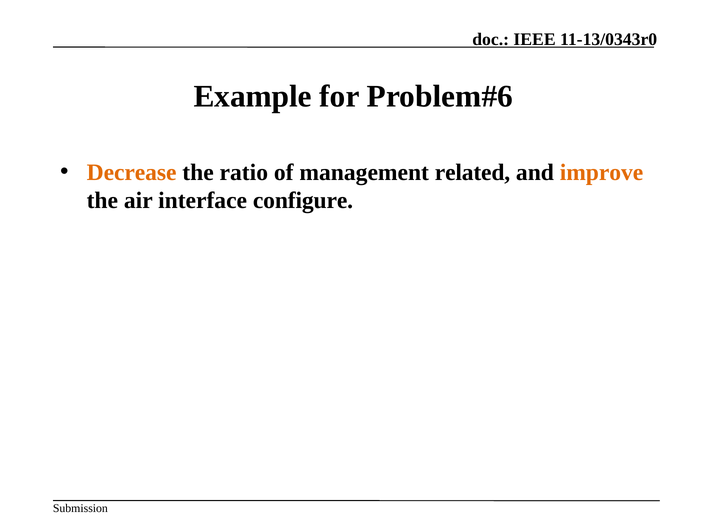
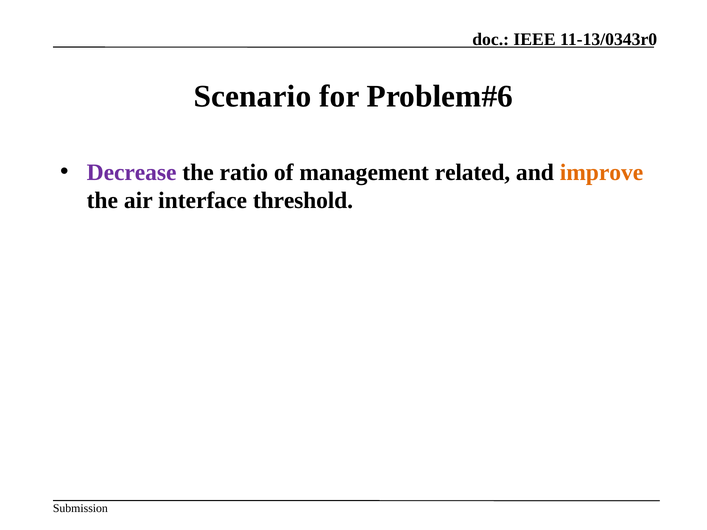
Example: Example -> Scenario (252, 96)
Decrease colour: orange -> purple (132, 173)
configure: configure -> threshold (303, 201)
